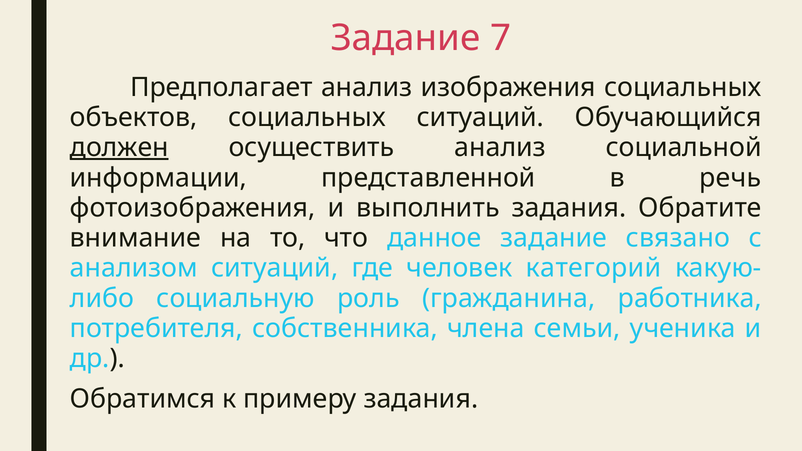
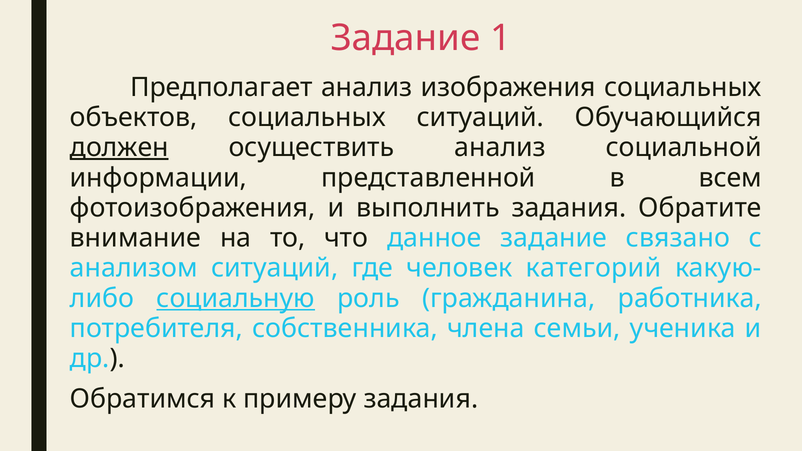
7: 7 -> 1 (501, 38)
речь: речь -> всем (730, 178)
социальную underline: none -> present (236, 298)
